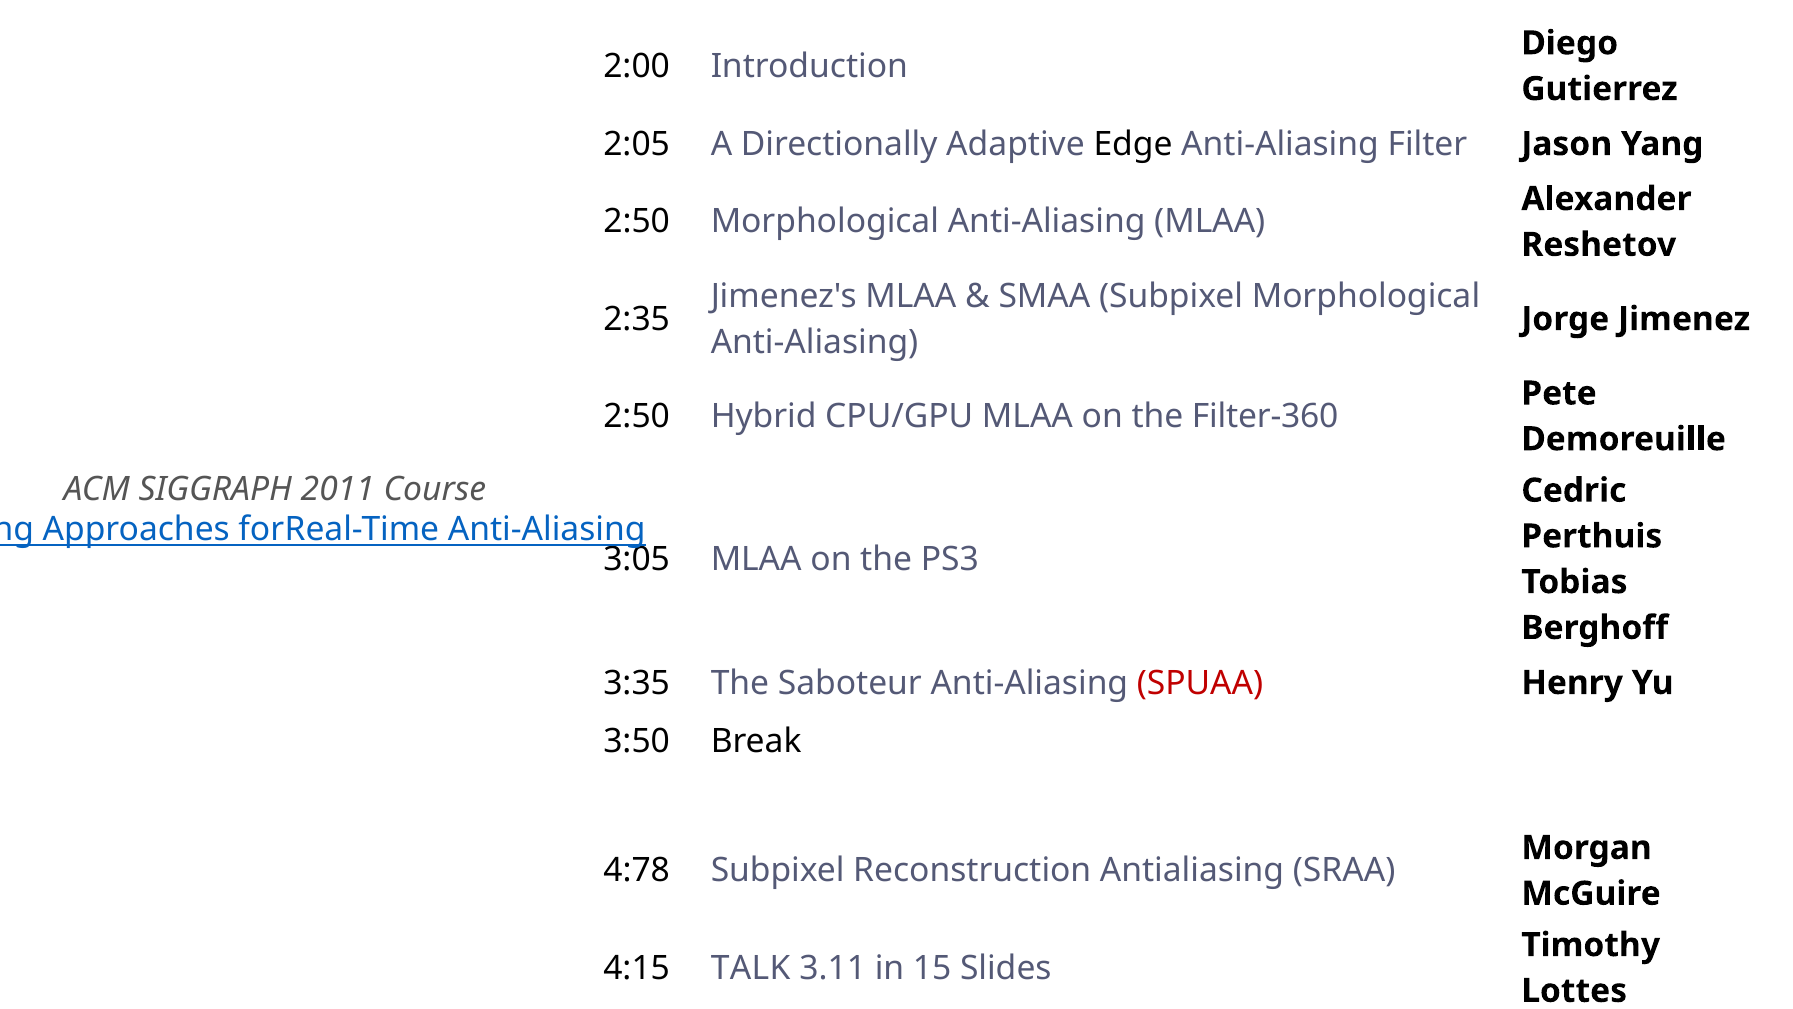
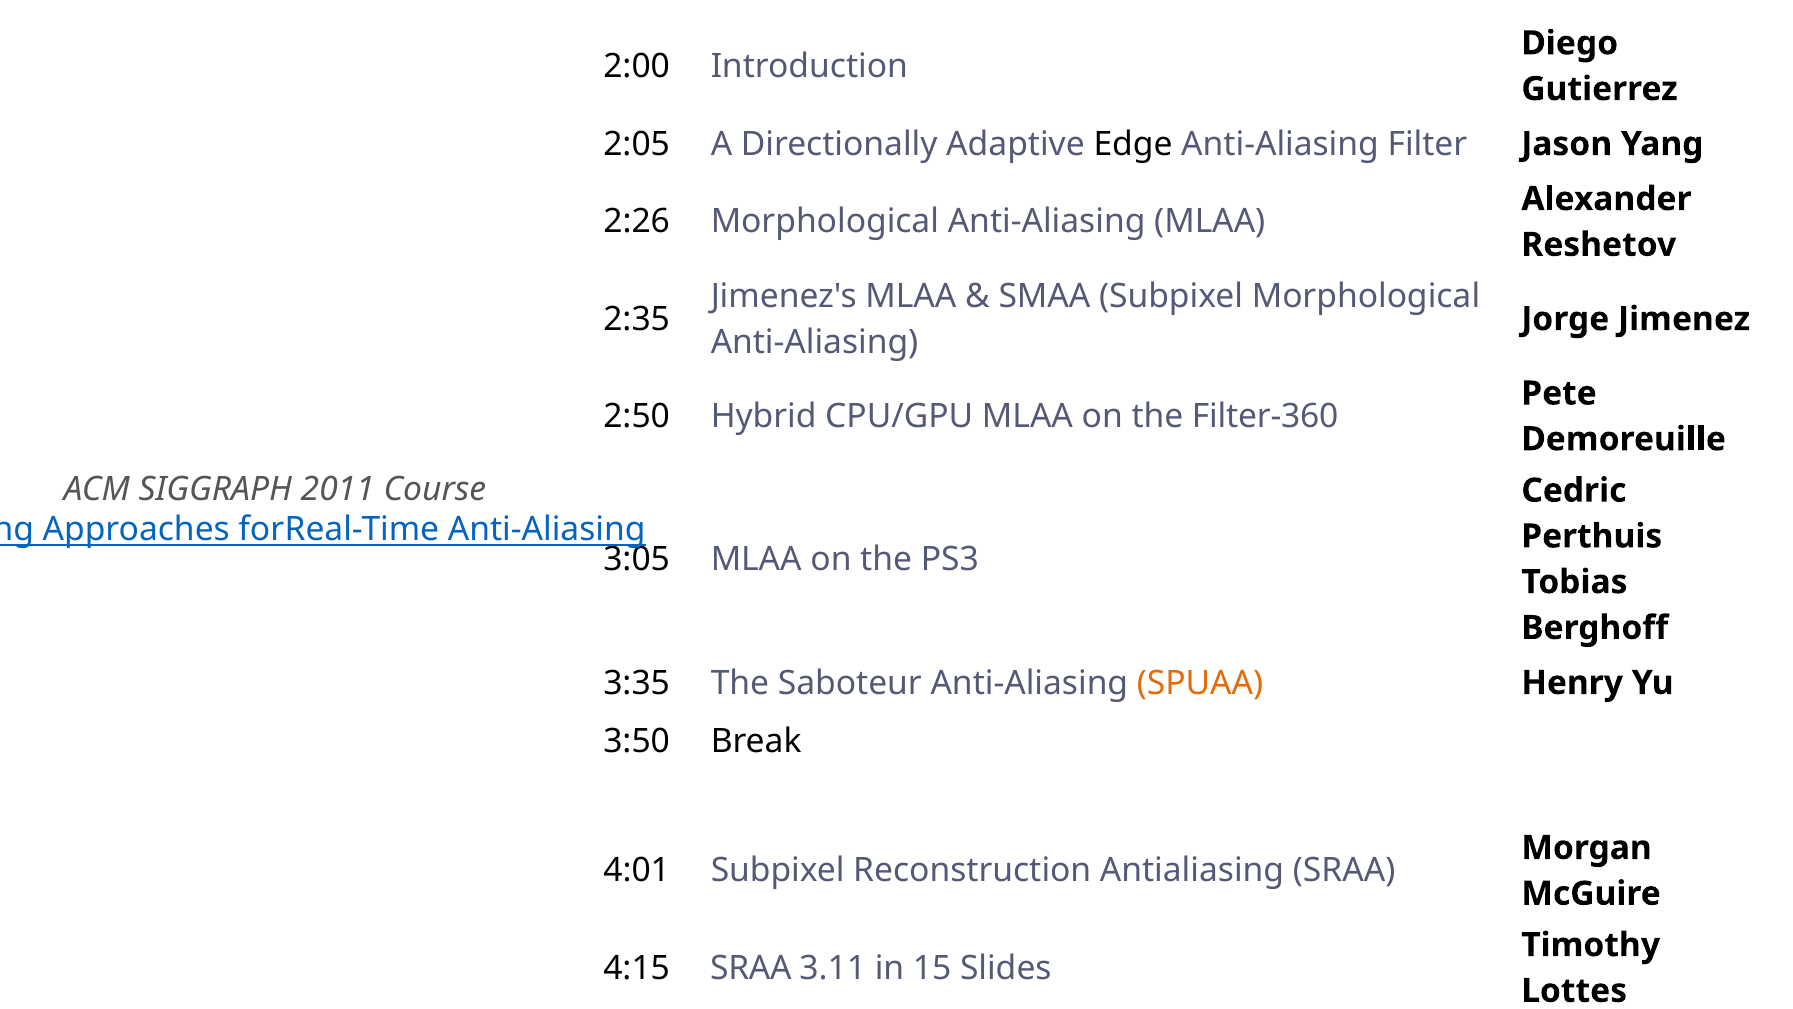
2:50: 2:50 -> 2:26 (637, 222)
SPUAA colour: red -> orange (1200, 683)
4:78: 4:78 -> 4:01 (637, 870)
4:15 TALK: TALK -> SRAA (751, 968)
